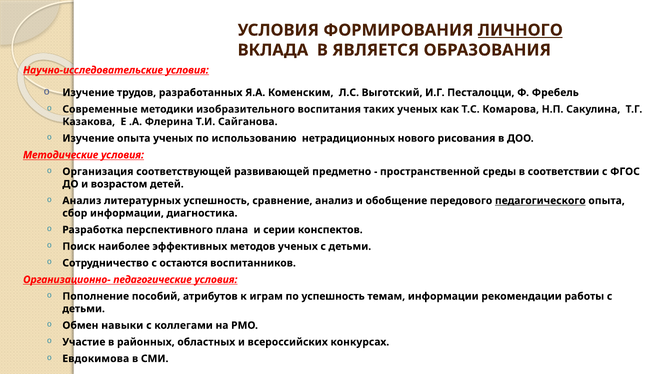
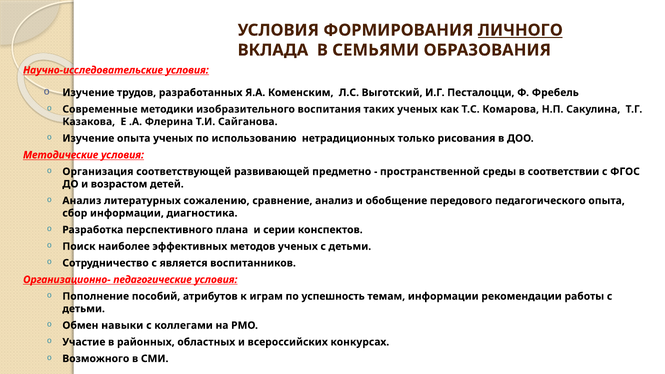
ЯВЛЯЕТСЯ: ЯВЛЯЕТСЯ -> СЕМЬЯМИ (376, 50)
нового: нового -> только (416, 138)
литературных успешность: успешность -> сожалению (216, 201)
педагогического underline: present -> none (540, 201)
остаются: остаются -> является (184, 263)
Евдокимова: Евдокимова -> Возможного (96, 359)
